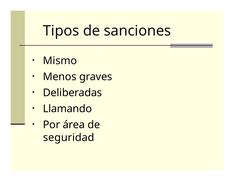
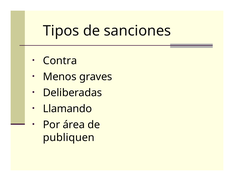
Mismo: Mismo -> Contra (60, 61)
seguridad: seguridad -> publiquen (69, 137)
